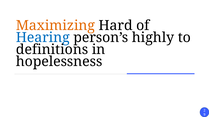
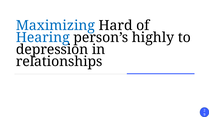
Maximizing colour: orange -> blue (55, 26)
definitions: definitions -> depression (52, 50)
hopelessness: hopelessness -> relationships (59, 62)
